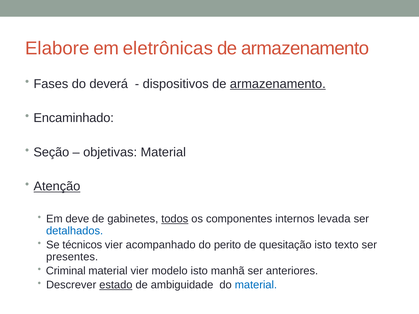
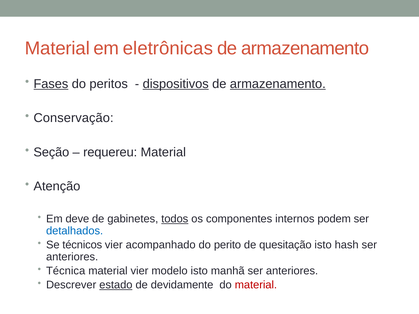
Elabore: Elabore -> Material (57, 48)
Fases underline: none -> present (51, 84)
deverá: deverá -> peritos (109, 84)
dispositivos underline: none -> present (176, 84)
Encaminhado: Encaminhado -> Conservação (74, 118)
objetivas: objetivas -> requereu (110, 152)
Atenção underline: present -> none (57, 187)
levada: levada -> podem (334, 219)
texto: texto -> hash (347, 245)
presentes: presentes -> anteriores (72, 257)
Criminal: Criminal -> Técnica (66, 271)
ambiguidade: ambiguidade -> devidamente (182, 285)
material colour: blue -> red (256, 285)
